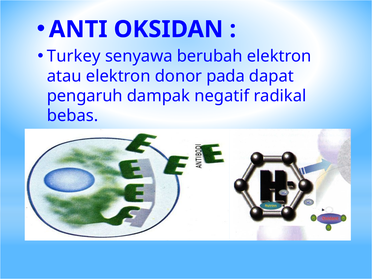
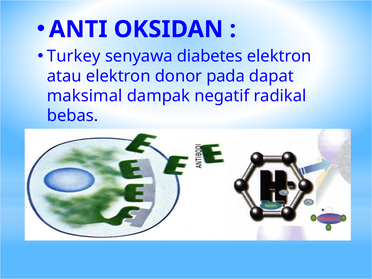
berubah: berubah -> diabetes (210, 56)
pengaruh: pengaruh -> maksimal (85, 96)
